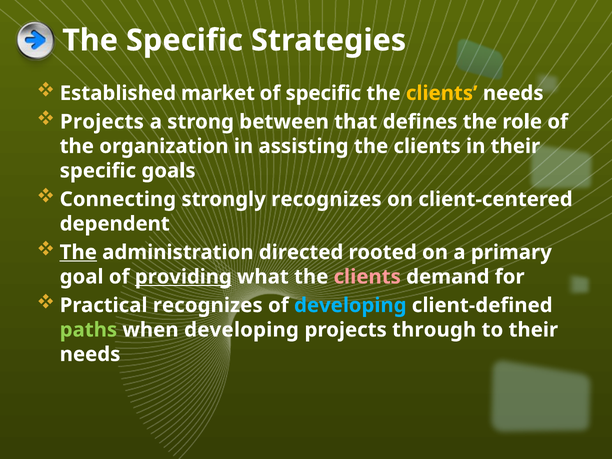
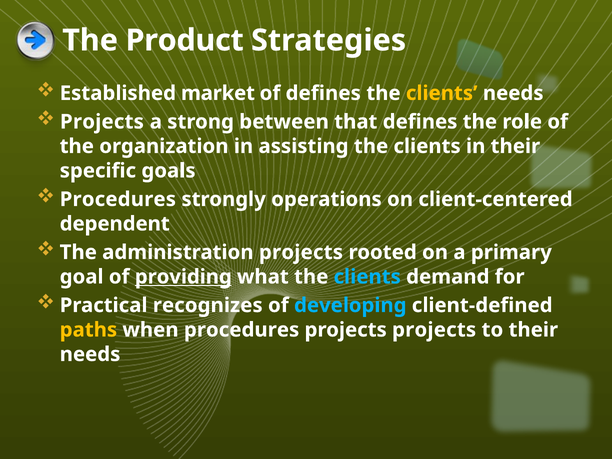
The Specific: Specific -> Product (185, 40)
of specific: specific -> defines (323, 93)
Connecting: Connecting -> Procedures (118, 199)
strongly recognizes: recognizes -> operations (326, 199)
The underline: present -> none (78, 252)
administration directed: directed -> projects (301, 252)
clients colour: pink -> light blue (367, 277)
paths colour: light green -> yellow (88, 330)
when developing: developing -> procedures (242, 330)
projects through: through -> projects (434, 330)
